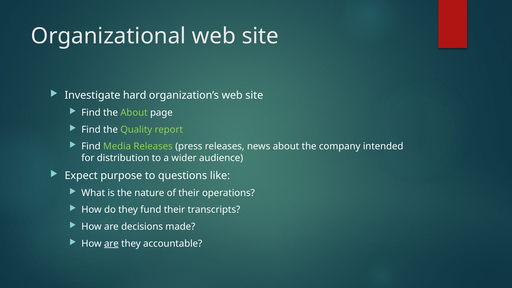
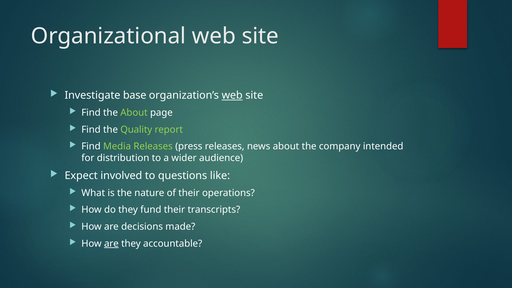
hard: hard -> base (135, 95)
web underline: none -> present (232, 95)
purpose: purpose -> involved (121, 176)
